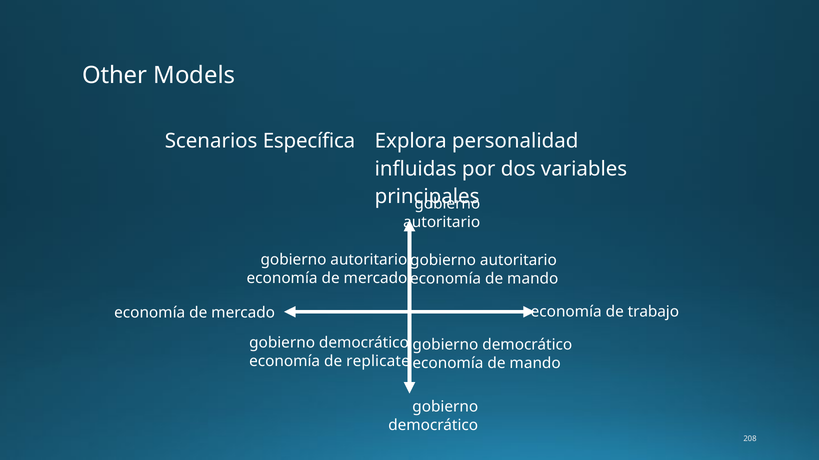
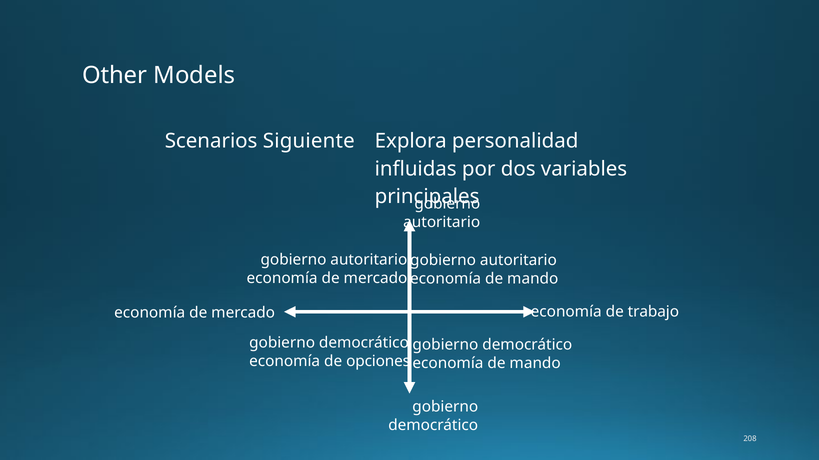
Específica: Específica -> Siguiente (309, 141)
replicate: replicate -> opciones (378, 361)
